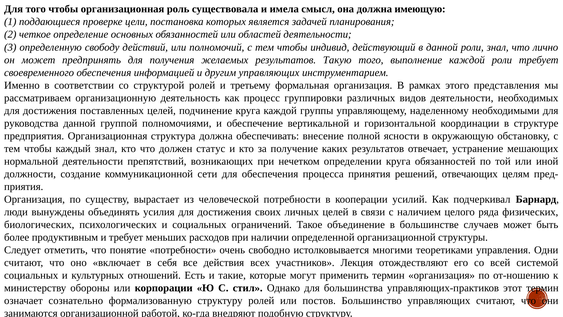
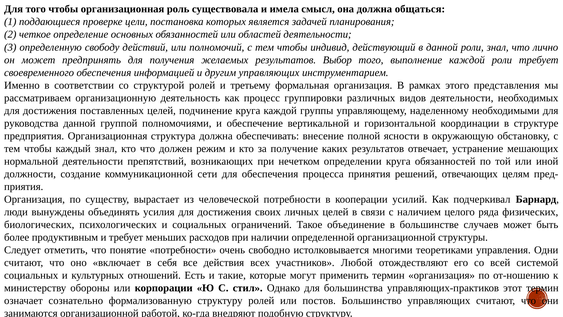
имеющую: имеющую -> общаться (420, 9)
Такую: Такую -> Выбор (337, 60)
статус: статус -> режим (211, 148)
Лекция: Лекция -> Любой (357, 262)
